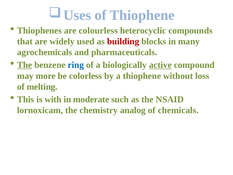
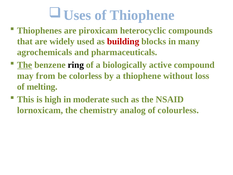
colourless: colourless -> piroxicam (98, 31)
ring colour: blue -> black (76, 65)
active underline: present -> none (160, 65)
more: more -> from (46, 76)
with: with -> high (53, 99)
chemicals: chemicals -> colourless (178, 110)
